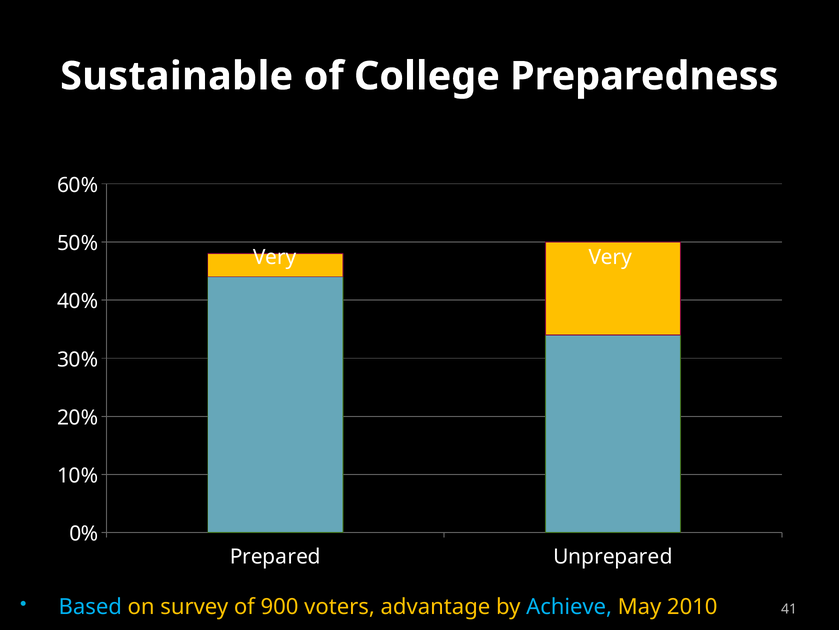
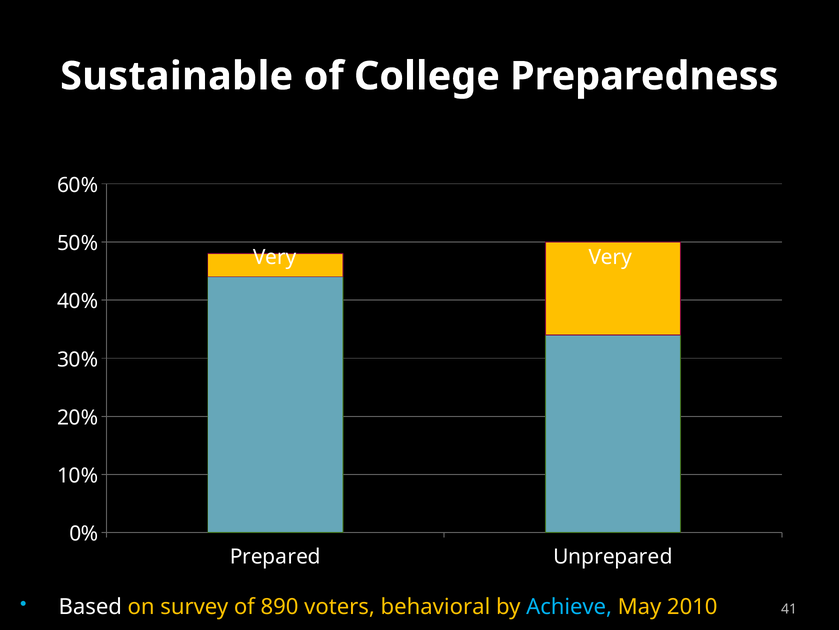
Based colour: light blue -> white (90, 606)
900: 900 -> 890 (280, 606)
advantage: advantage -> behavioral (435, 606)
